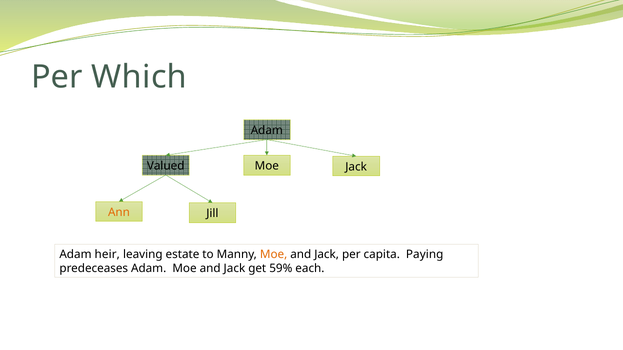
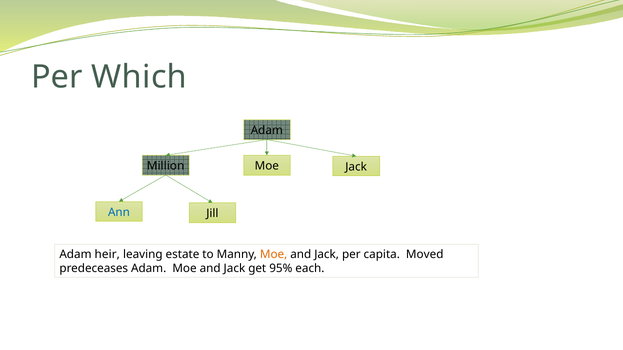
Valued: Valued -> Million (166, 166)
Ann colour: orange -> blue (119, 213)
Paying: Paying -> Moved (425, 255)
59%: 59% -> 95% (281, 269)
